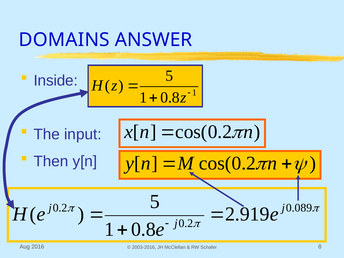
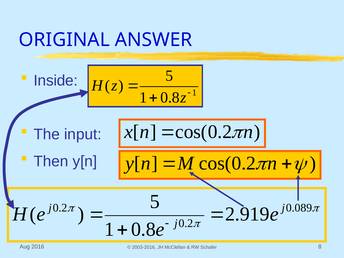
DOMAINS: DOMAINS -> ORIGINAL (64, 40)
